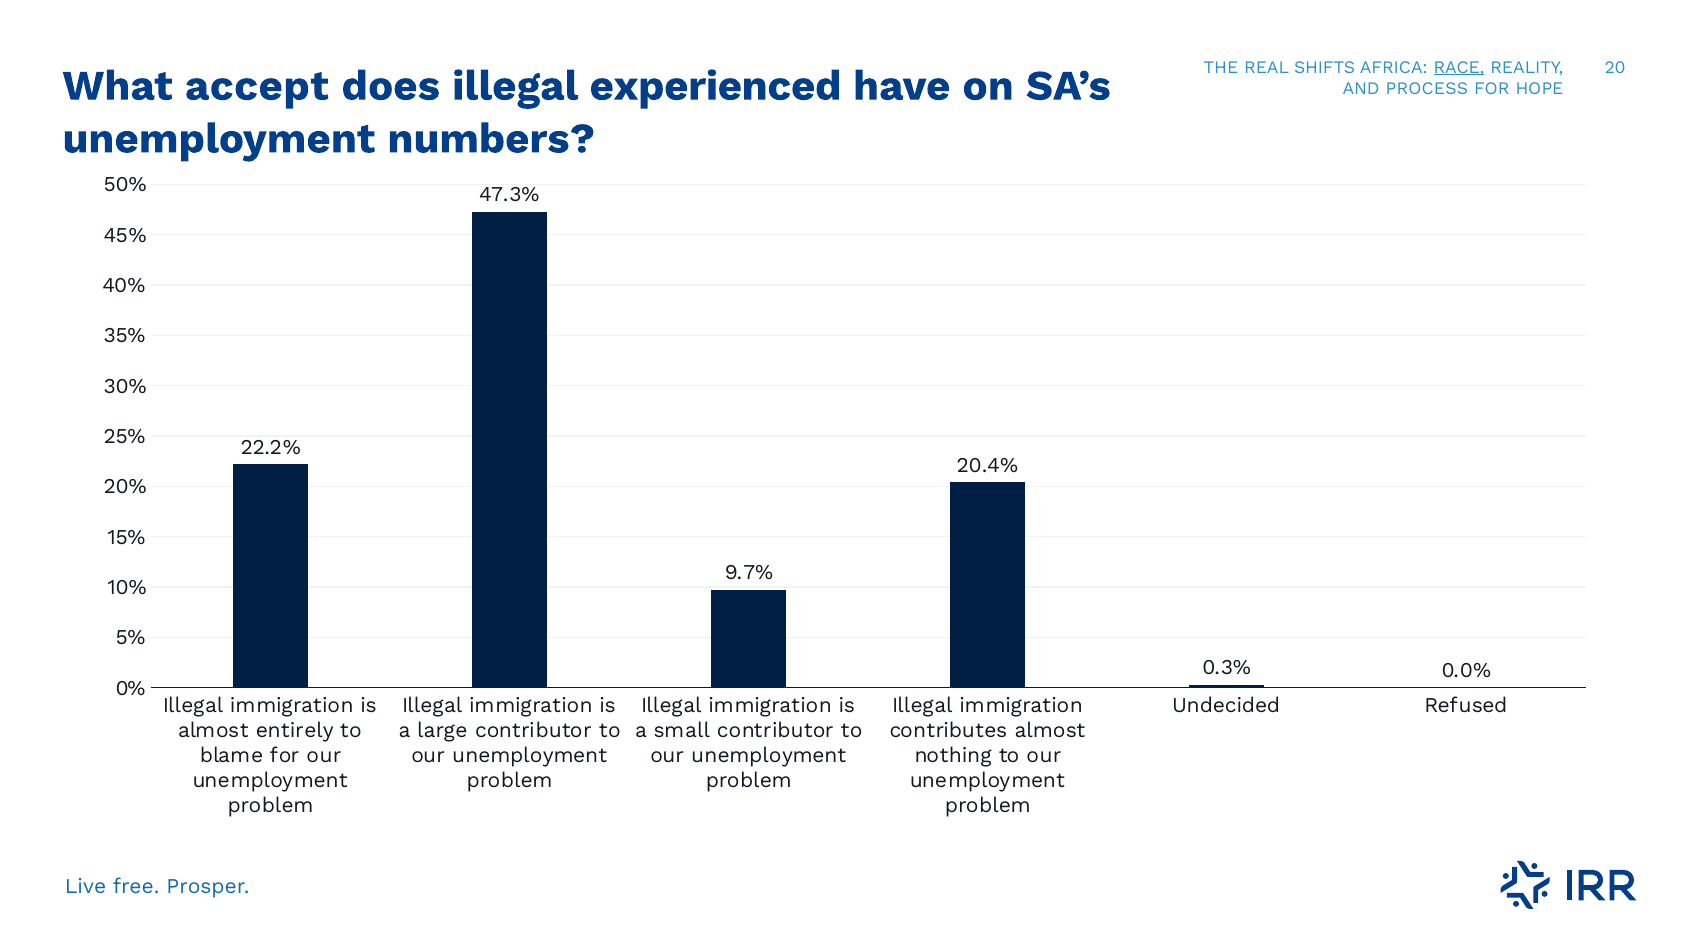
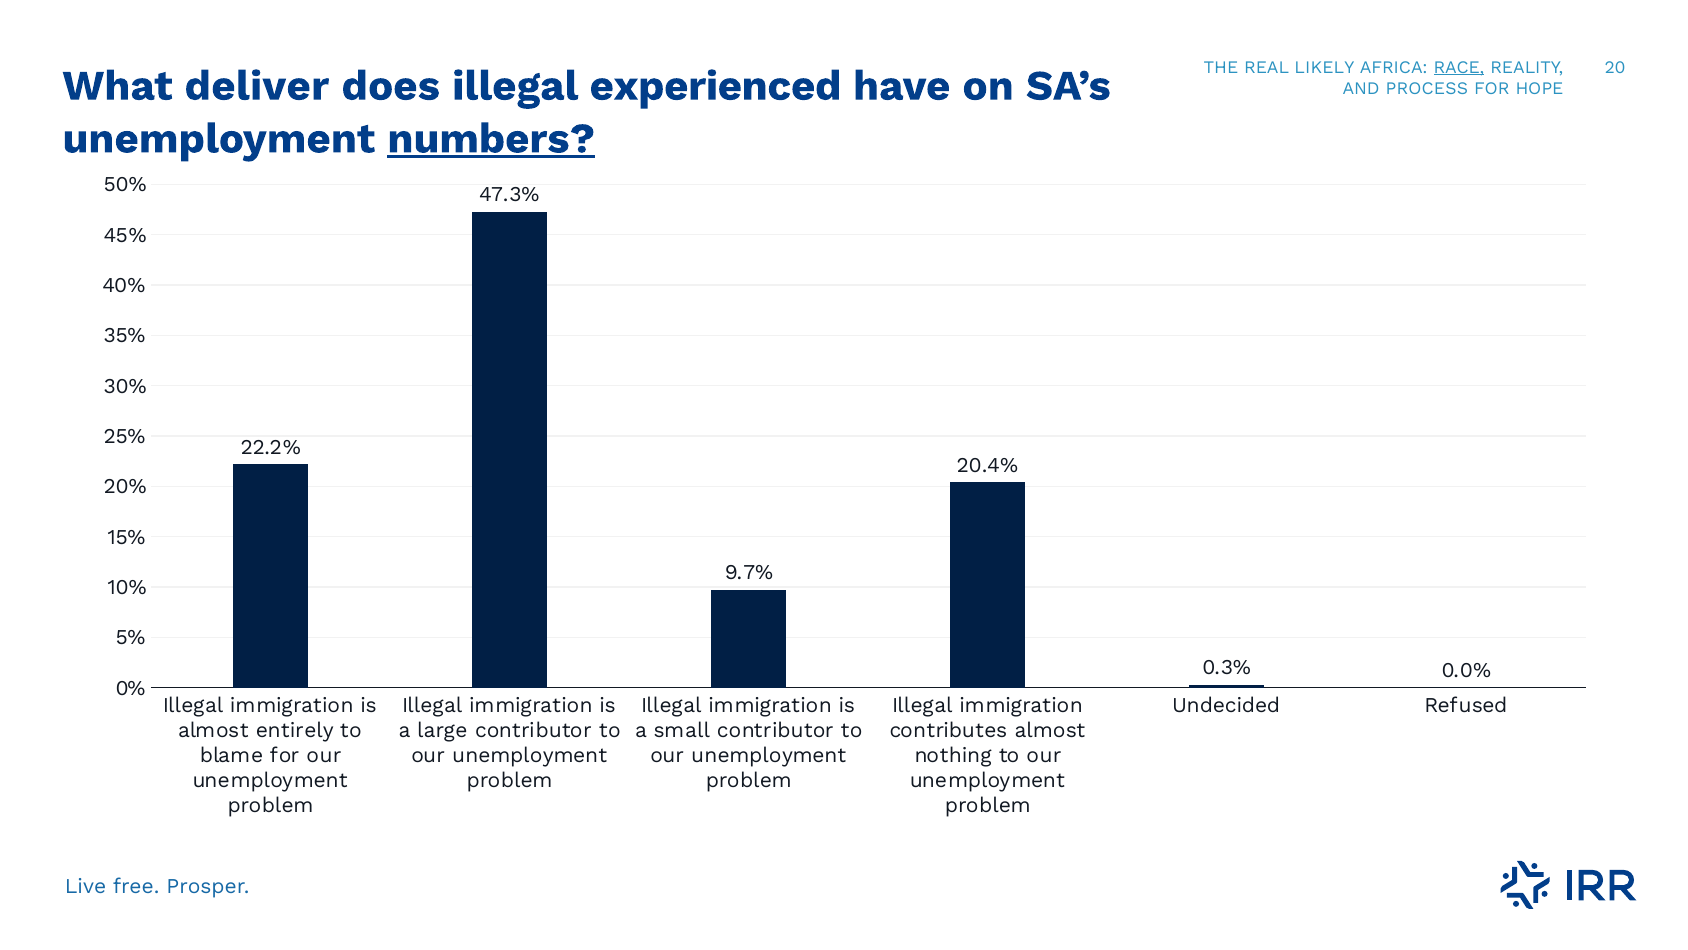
SHIFTS: SHIFTS -> LIKELY (1324, 67)
accept: accept -> deliver (257, 86)
numbers underline: none -> present (491, 138)
